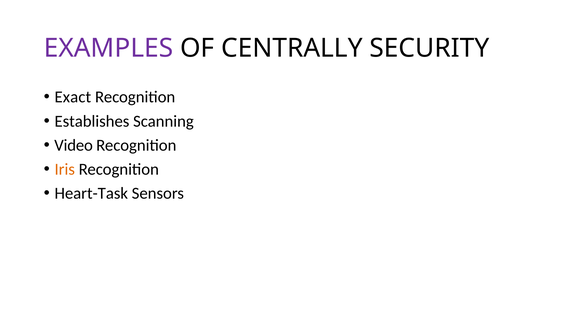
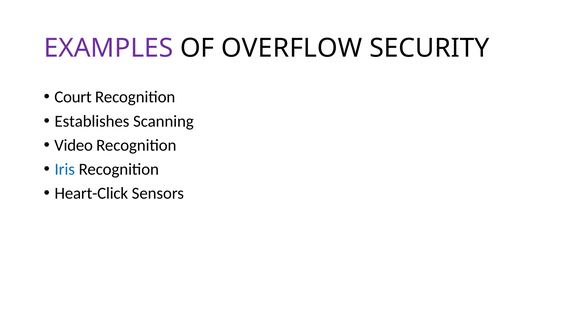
CENTRALLY: CENTRALLY -> OVERFLOW (292, 48)
Exact: Exact -> Court (73, 97)
Iris colour: orange -> blue (65, 169)
Heart-Task: Heart-Task -> Heart-Click (91, 193)
